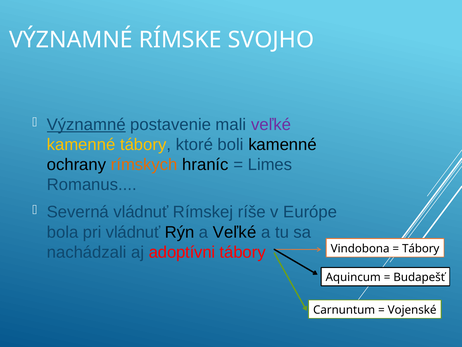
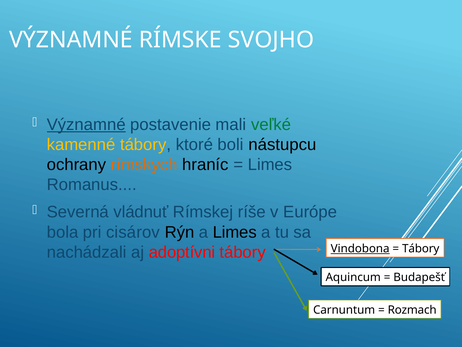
veľké colour: purple -> green (271, 124)
boli kamenné: kamenné -> nástupcu (282, 144)
pri vládnuť: vládnuť -> cisárov (133, 232)
a Veľké: Veľké -> Limes (235, 232)
Vindobona underline: none -> present (360, 248)
Vojenské: Vojenské -> Rozmach (412, 310)
